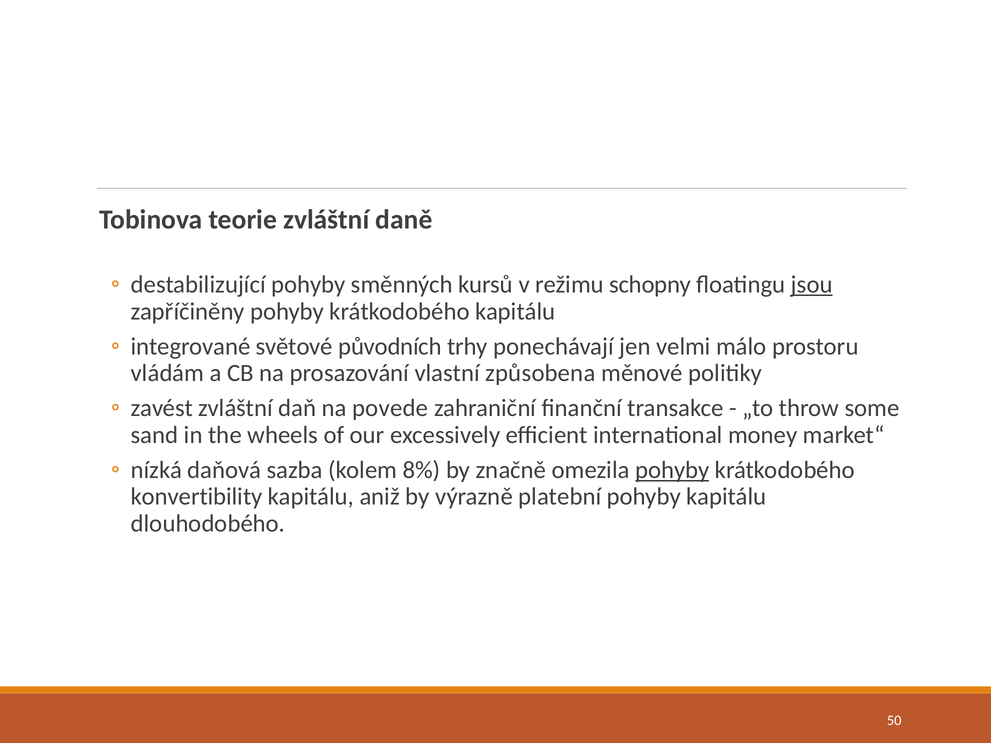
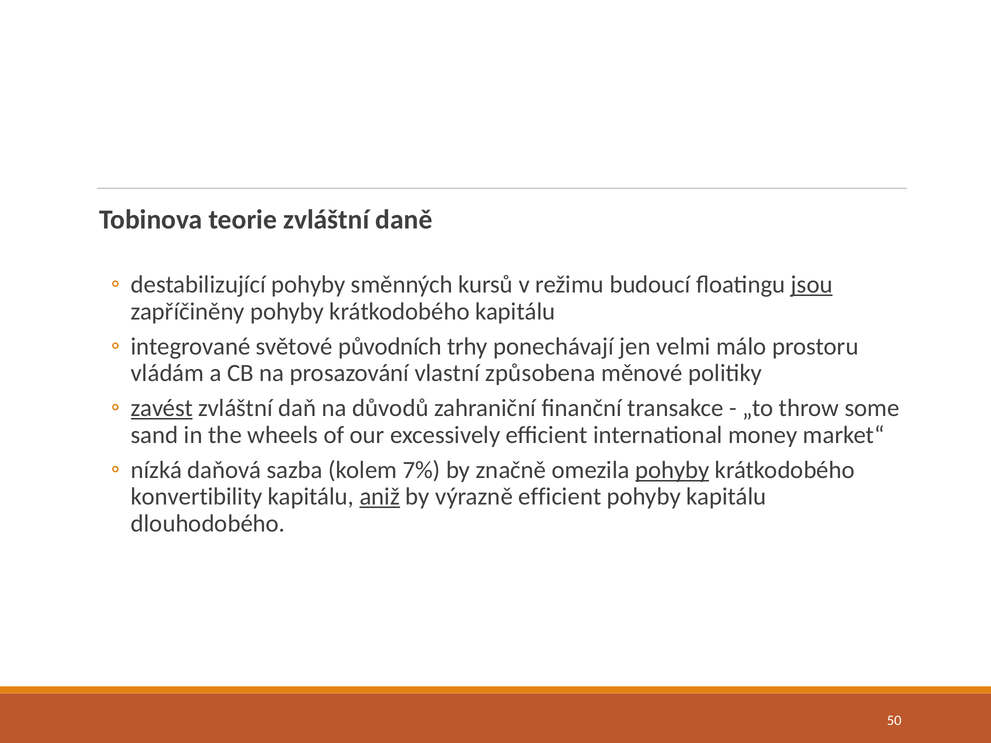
schopny: schopny -> budoucí (650, 285)
zavést underline: none -> present (162, 408)
povede: povede -> důvodů (390, 408)
8%: 8% -> 7% (422, 470)
aniž underline: none -> present (380, 497)
výrazně platební: platební -> efficient (560, 497)
